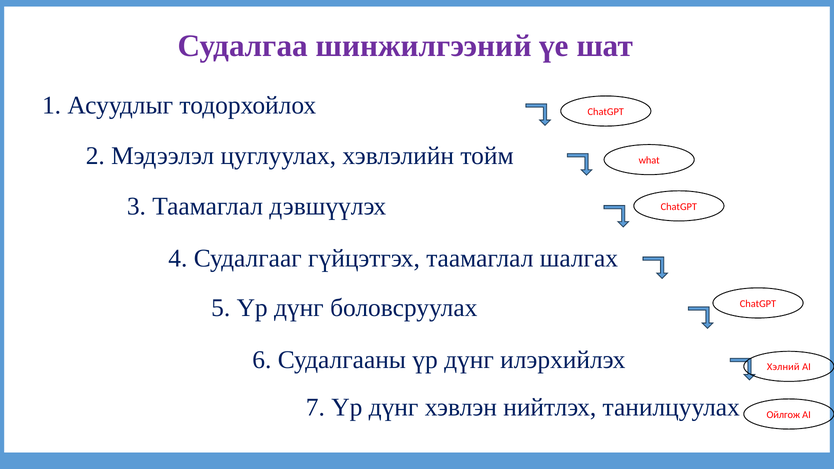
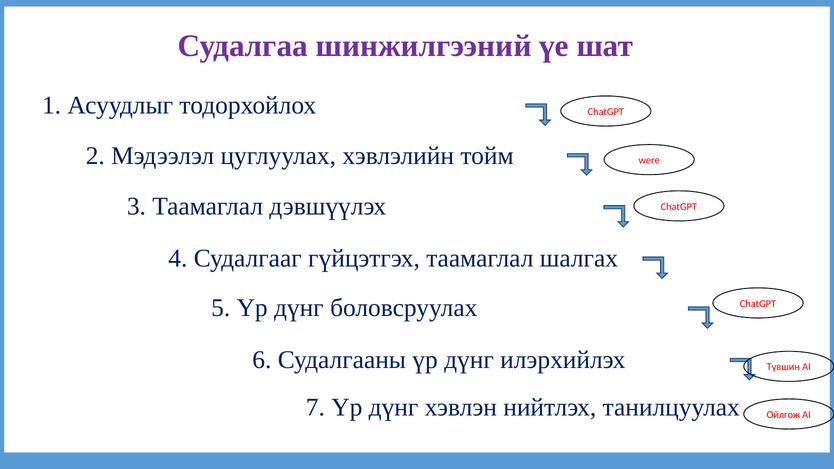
what: what -> were (649, 160)
Хэлний: Хэлний -> Түвшин (783, 367)
